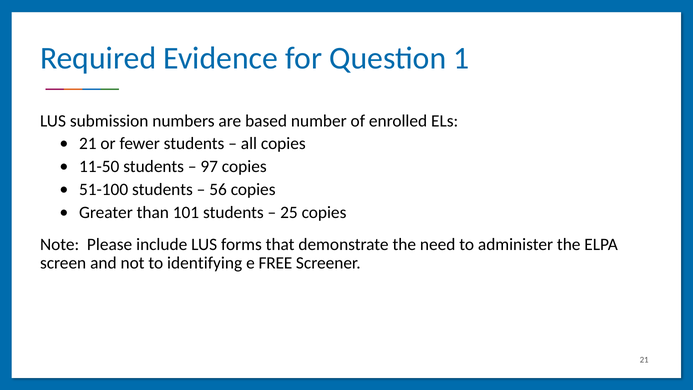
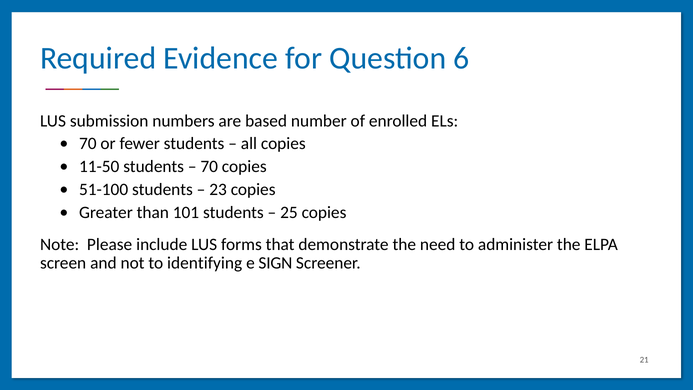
1: 1 -> 6 (461, 58)
21: 21 -> 70 (88, 144)
97: 97 -> 70 (209, 167)
56: 56 -> 23 (218, 190)
FREE: FREE -> SIGN (275, 263)
